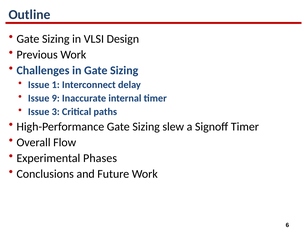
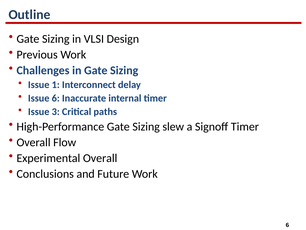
Issue 9: 9 -> 6 (56, 98)
Experimental Phases: Phases -> Overall (100, 158)
